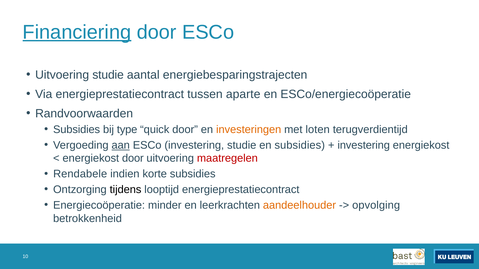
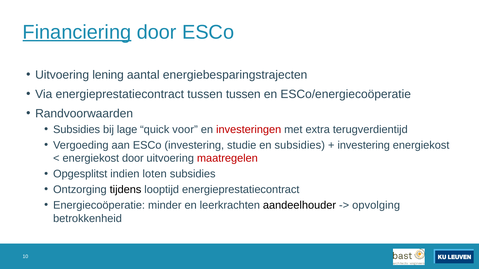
Uitvoering studie: studie -> lening (108, 75)
tussen aparte: aparte -> tussen (243, 94)
type: type -> lage (127, 130)
quick door: door -> voor (185, 130)
investeringen colour: orange -> red (249, 130)
loten: loten -> extra (318, 130)
aan underline: present -> none (121, 145)
Rendabele: Rendabele -> Opgesplitst (80, 174)
korte: korte -> loten (155, 174)
aandeelhouder colour: orange -> black (299, 206)
